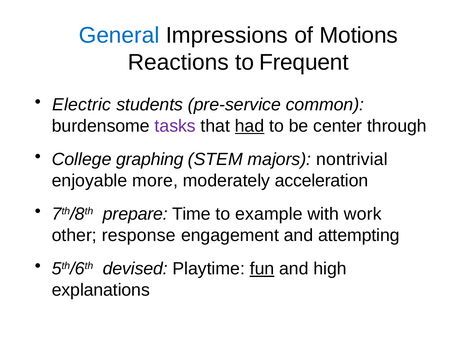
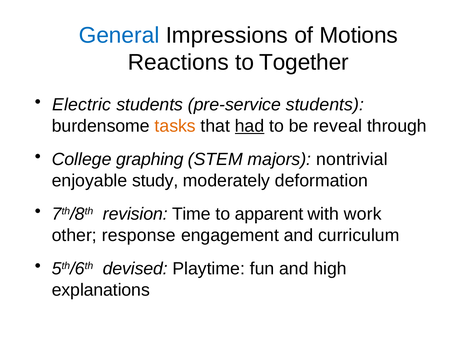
Frequent: Frequent -> Together (304, 62)
pre-service common: common -> students (325, 105)
tasks colour: purple -> orange (175, 126)
center: center -> reveal (338, 126)
more: more -> study (155, 181)
acceleration: acceleration -> deformation (322, 181)
prepare: prepare -> revision (135, 214)
example: example -> apparent (269, 214)
attempting: attempting -> curriculum (359, 236)
fun underline: present -> none (262, 269)
